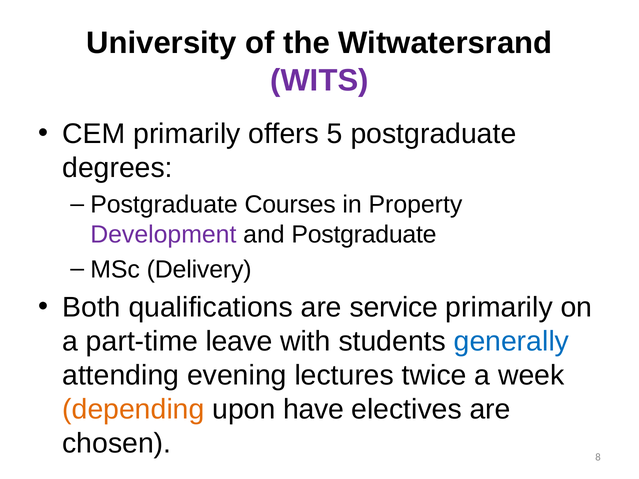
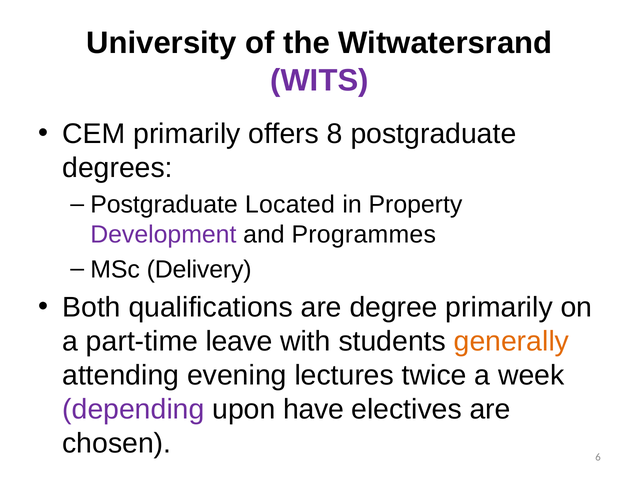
5: 5 -> 8 (335, 134)
Courses: Courses -> Located (290, 205)
and Postgraduate: Postgraduate -> Programmes (364, 235)
service: service -> degree (394, 307)
generally colour: blue -> orange (511, 341)
depending colour: orange -> purple (133, 410)
8: 8 -> 6 (598, 458)
